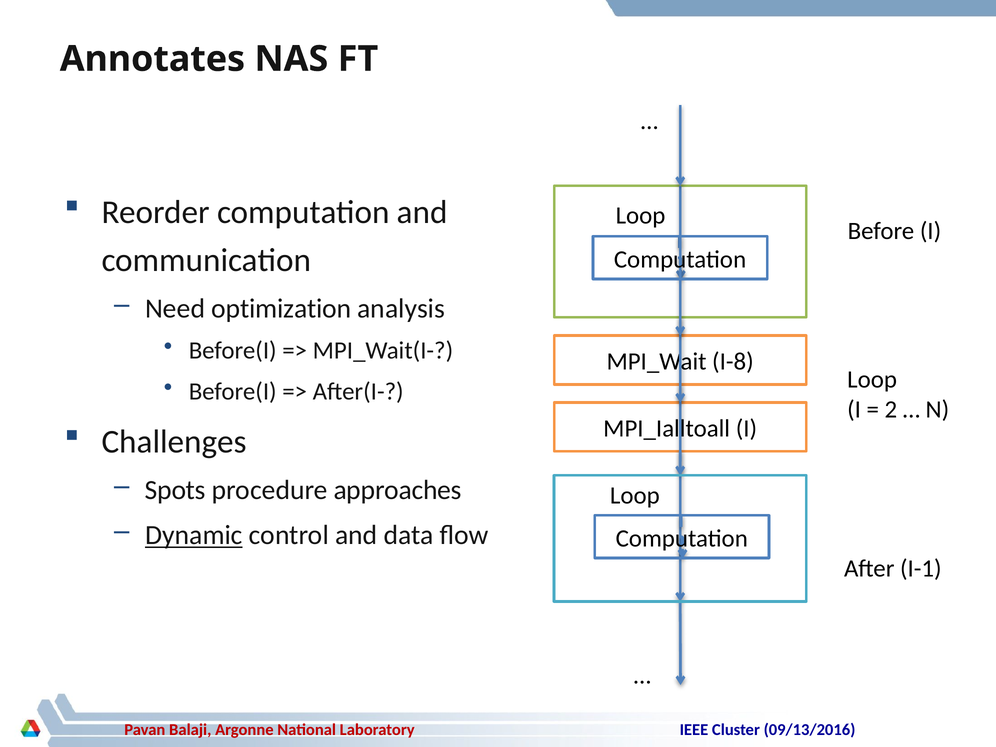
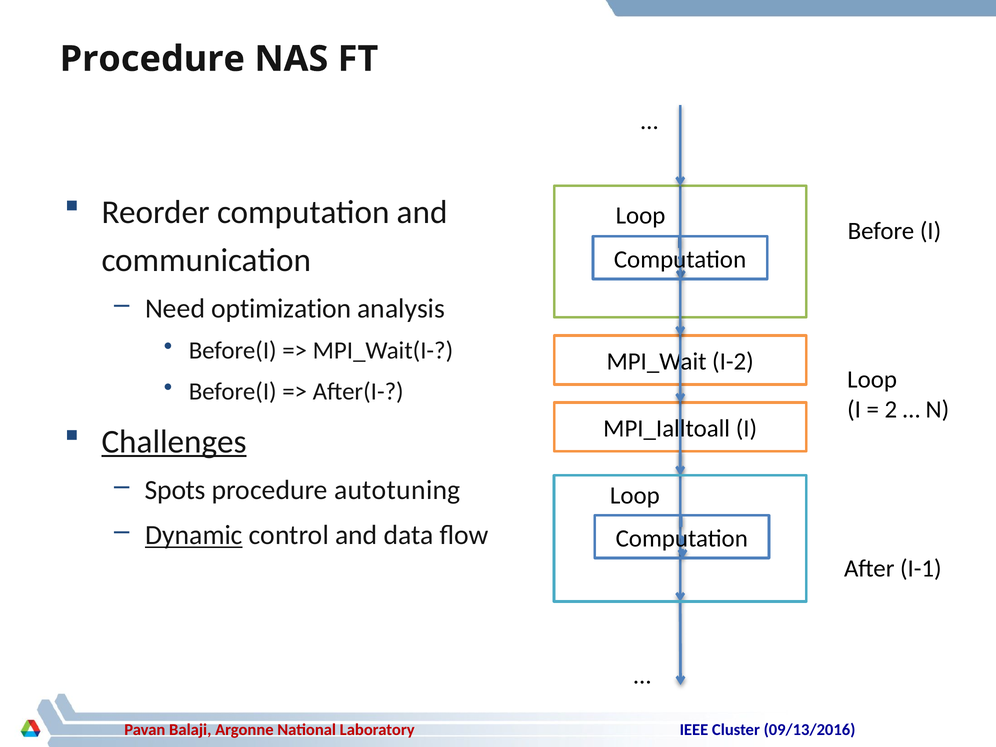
Annotates: Annotates -> Procedure (152, 59)
I-8: I-8 -> I-2 (733, 362)
Challenges underline: none -> present (174, 442)
approaches: approaches -> autotuning (397, 490)
